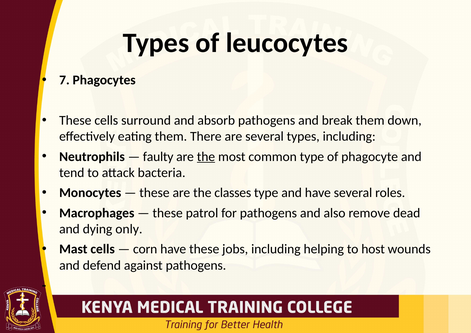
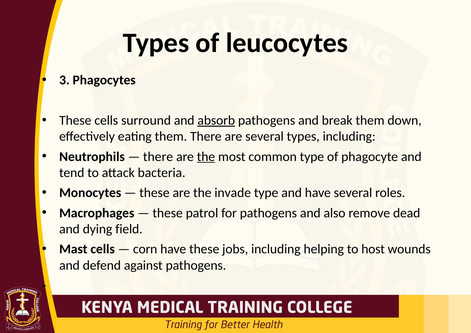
7: 7 -> 3 (64, 80)
absorb underline: none -> present (216, 120)
faulty: faulty -> there (158, 157)
classes: classes -> invade (233, 193)
only: only -> field (129, 229)
